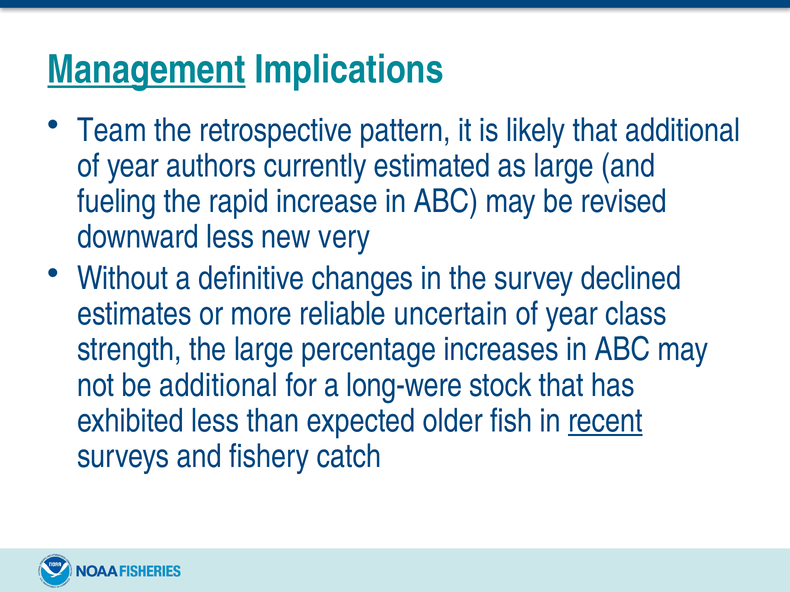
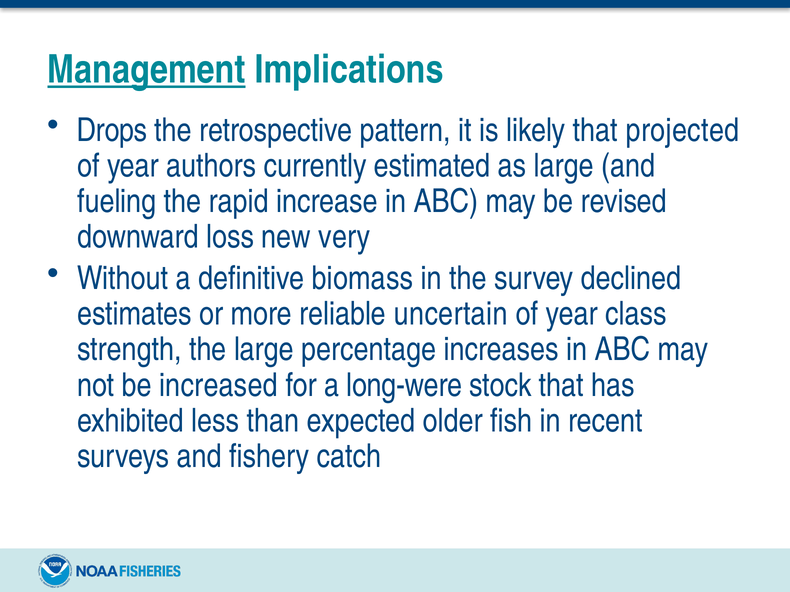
Team: Team -> Drops (112, 130)
that additional: additional -> projected (683, 130)
downward less: less -> loss (230, 237)
changes: changes -> biomass (363, 279)
be additional: additional -> increased (219, 385)
recent underline: present -> none (605, 421)
